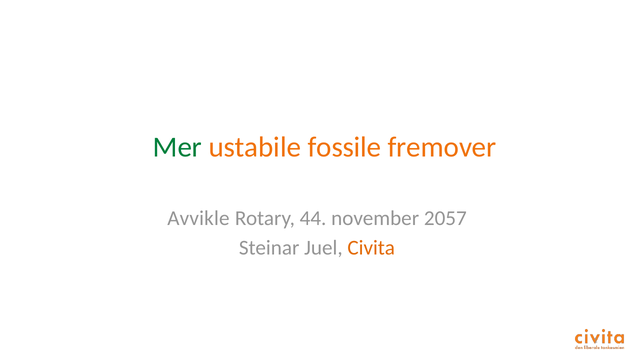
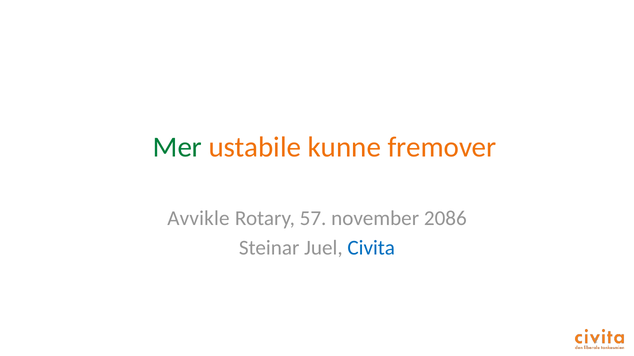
fossile: fossile -> kunne (344, 147)
44: 44 -> 57 (313, 219)
2057: 2057 -> 2086 (445, 219)
Civita colour: orange -> blue (371, 248)
